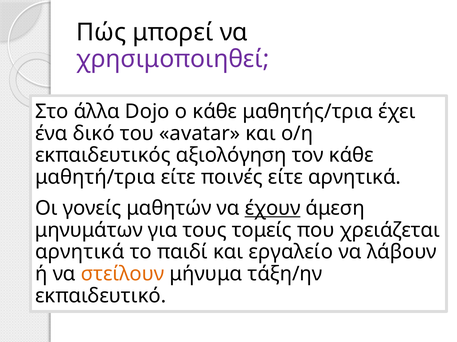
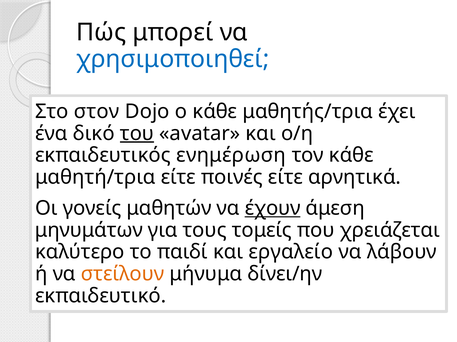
χρησιμοποιηθεί colour: purple -> blue (173, 59)
άλλα: άλλα -> στον (97, 112)
του underline: none -> present (137, 134)
αξιολόγηση: αξιολόγηση -> ενημέρωση (231, 156)
αρνητικά: αρνητικά -> καλύτερο (80, 252)
τάξη/ην: τάξη/ην -> δίνει/ην (285, 274)
